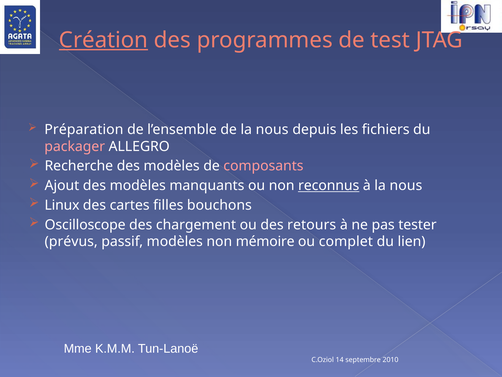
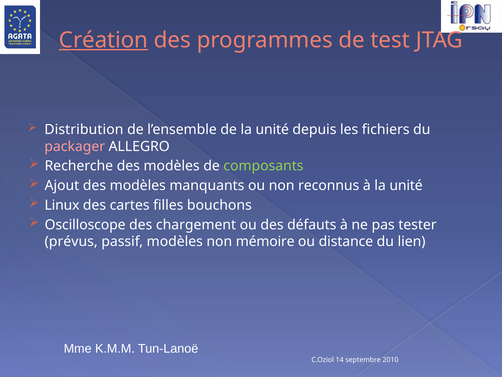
Préparation: Préparation -> Distribution (84, 129)
de la nous: nous -> unité (272, 129)
composants colour: pink -> light green (263, 166)
reconnus underline: present -> none (329, 185)
à la nous: nous -> unité (406, 185)
retours: retours -> défauts (312, 224)
complet: complet -> distance (346, 241)
